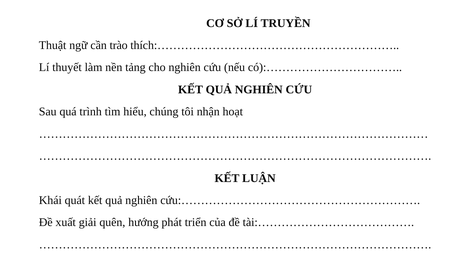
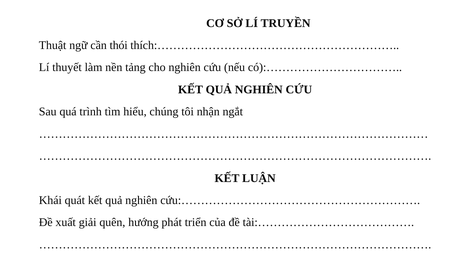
trào: trào -> thói (119, 45)
hoạt: hoạt -> ngắt (233, 112)
